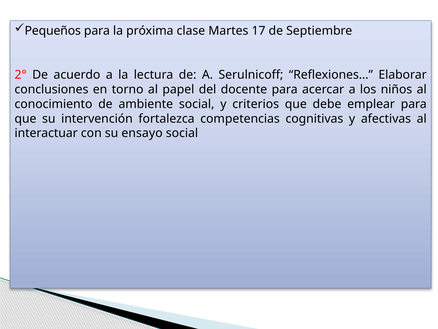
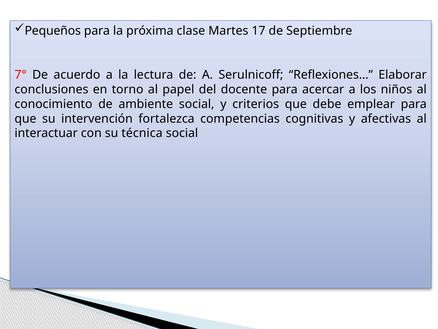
2°: 2° -> 7° (21, 75)
ensayo: ensayo -> técnica (142, 133)
